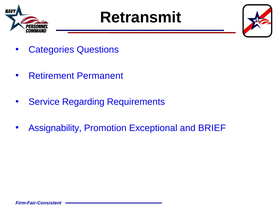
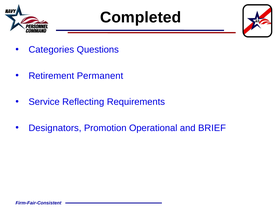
Retransmit: Retransmit -> Completed (141, 17)
Regarding: Regarding -> Reflecting (83, 102)
Assignability: Assignability -> Designators (55, 128)
Exceptional: Exceptional -> Operational (153, 128)
